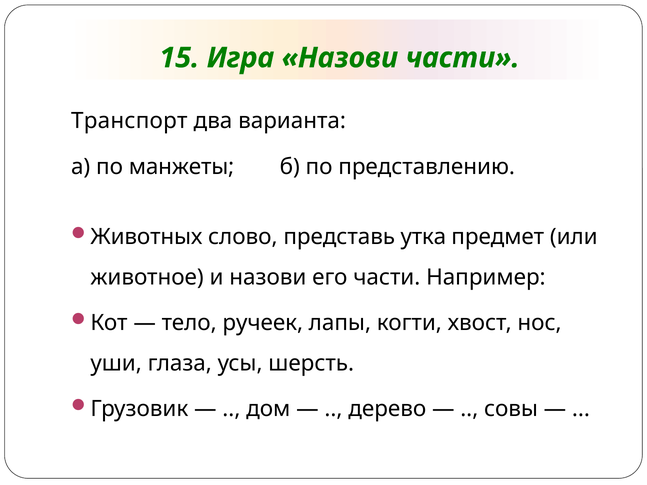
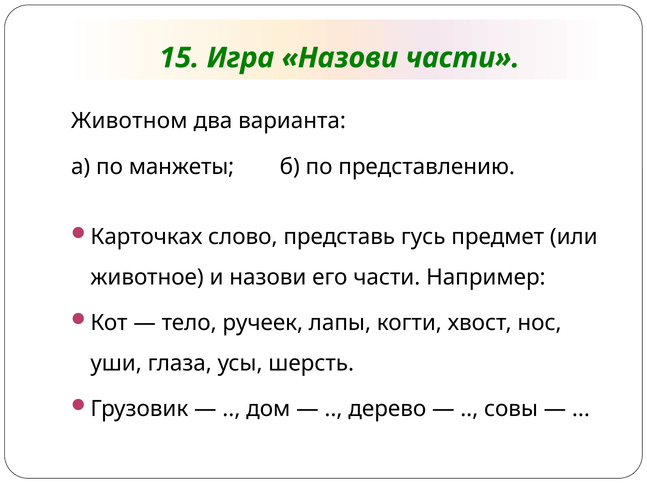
Транспорт: Транспорт -> Животном (129, 121)
Животных: Животных -> Карточках (146, 237)
утка: утка -> гусь (423, 237)
